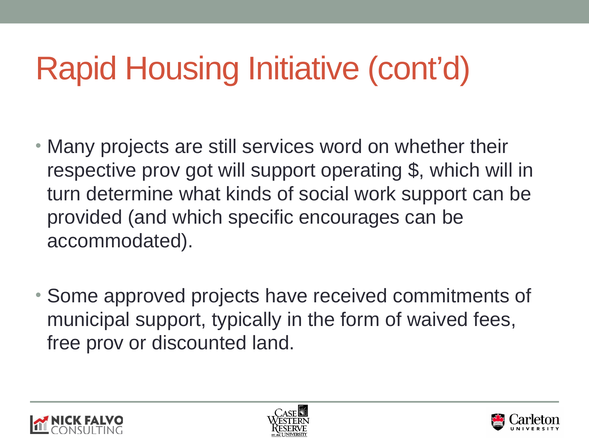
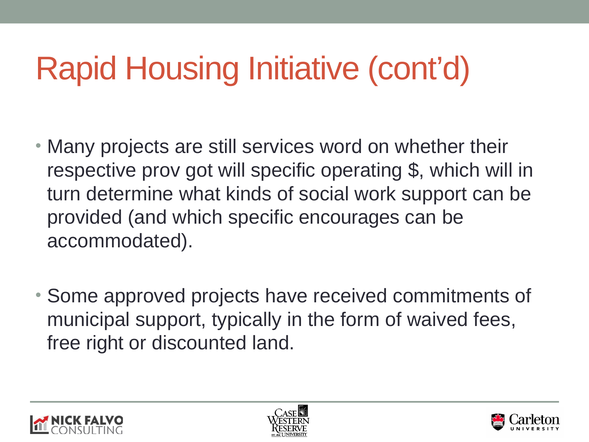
will support: support -> specific (283, 170)
free prov: prov -> right (105, 343)
